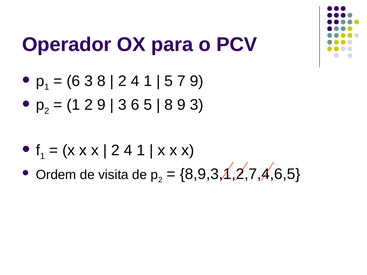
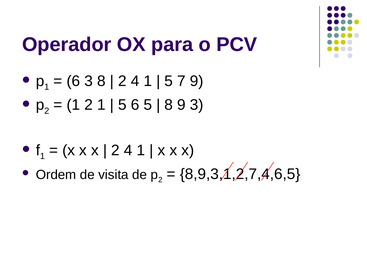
2 9: 9 -> 1 (101, 105)
3: 3 -> 5 (122, 105)
